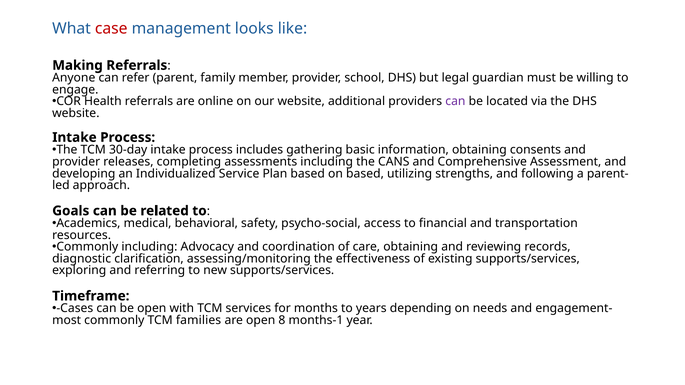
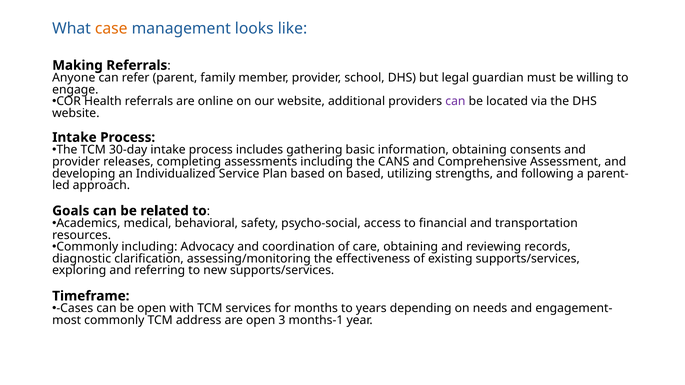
case colour: red -> orange (111, 29)
families: families -> address (199, 321)
8: 8 -> 3 (282, 321)
